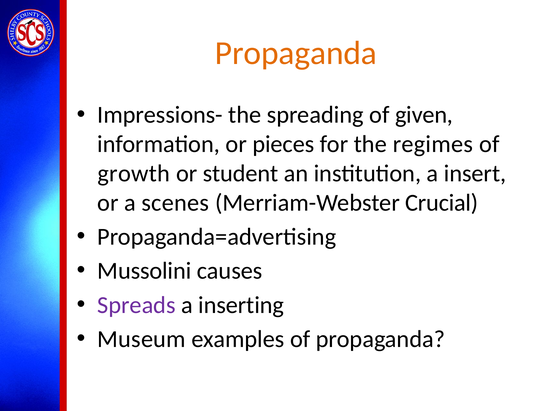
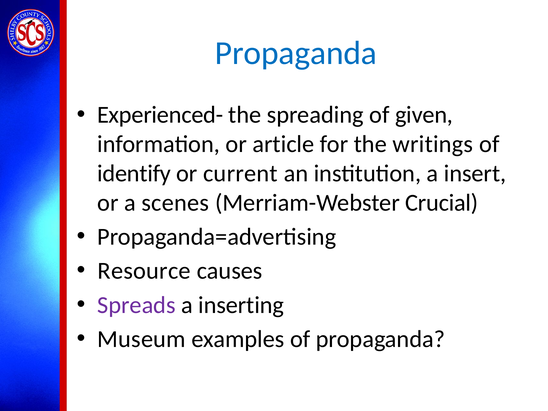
Propaganda colour: orange -> blue (296, 53)
Impressions-: Impressions- -> Experienced- (160, 115)
pieces: pieces -> article (283, 144)
regimes: regimes -> writings (433, 144)
growth: growth -> identify (134, 173)
student: student -> current (240, 173)
Mussolini: Mussolini -> Resource (144, 271)
